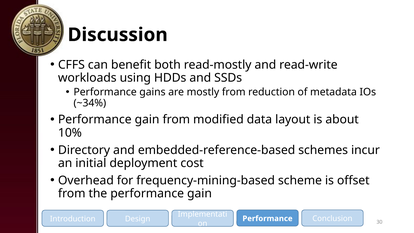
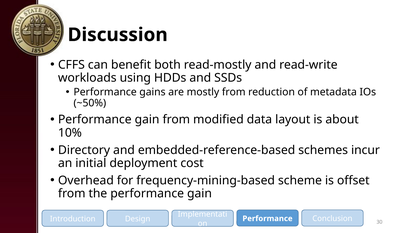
~34%: ~34% -> ~50% (90, 103)
